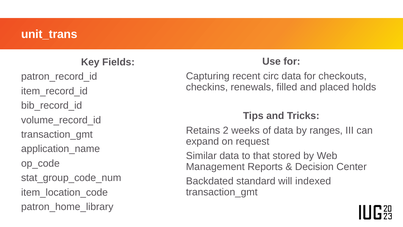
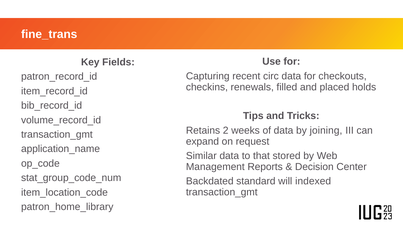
unit_trans: unit_trans -> fine_trans (49, 34)
ranges: ranges -> joining (326, 130)
